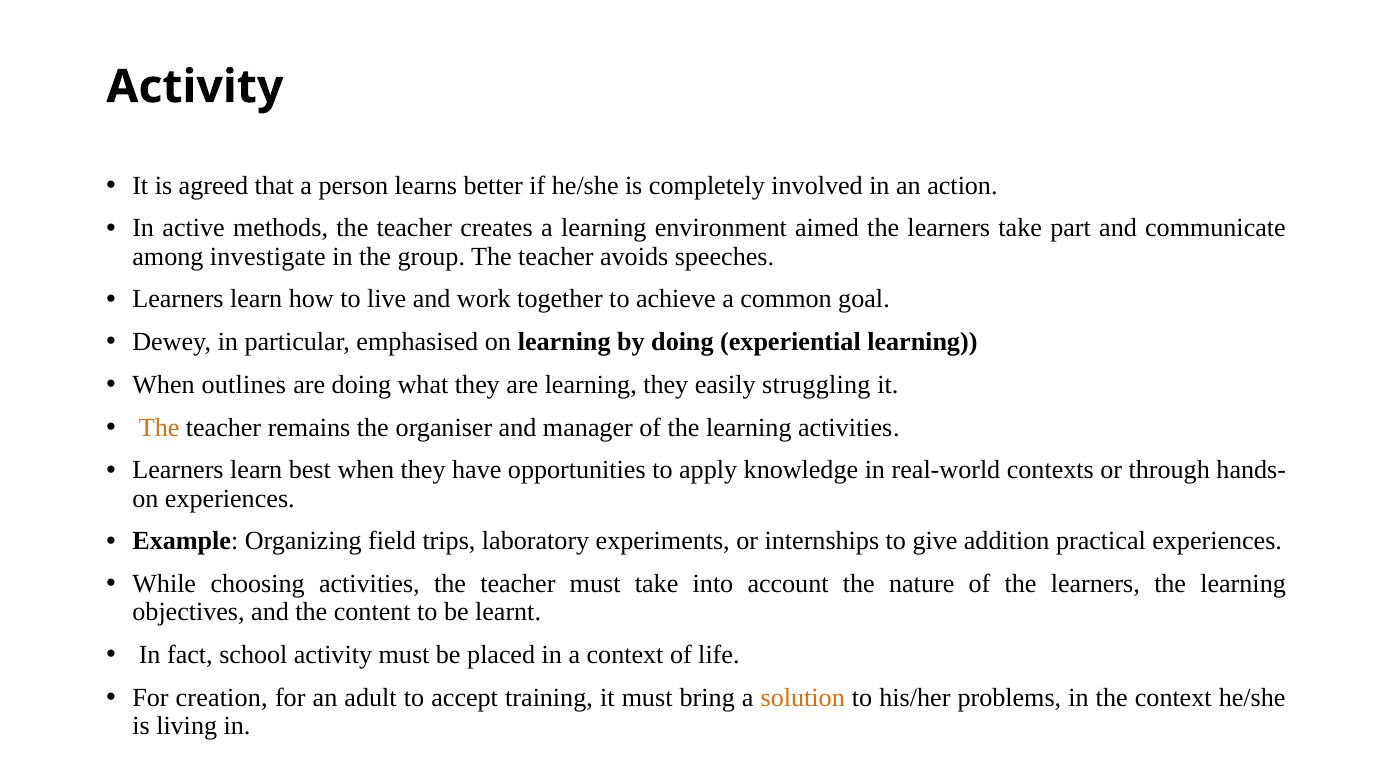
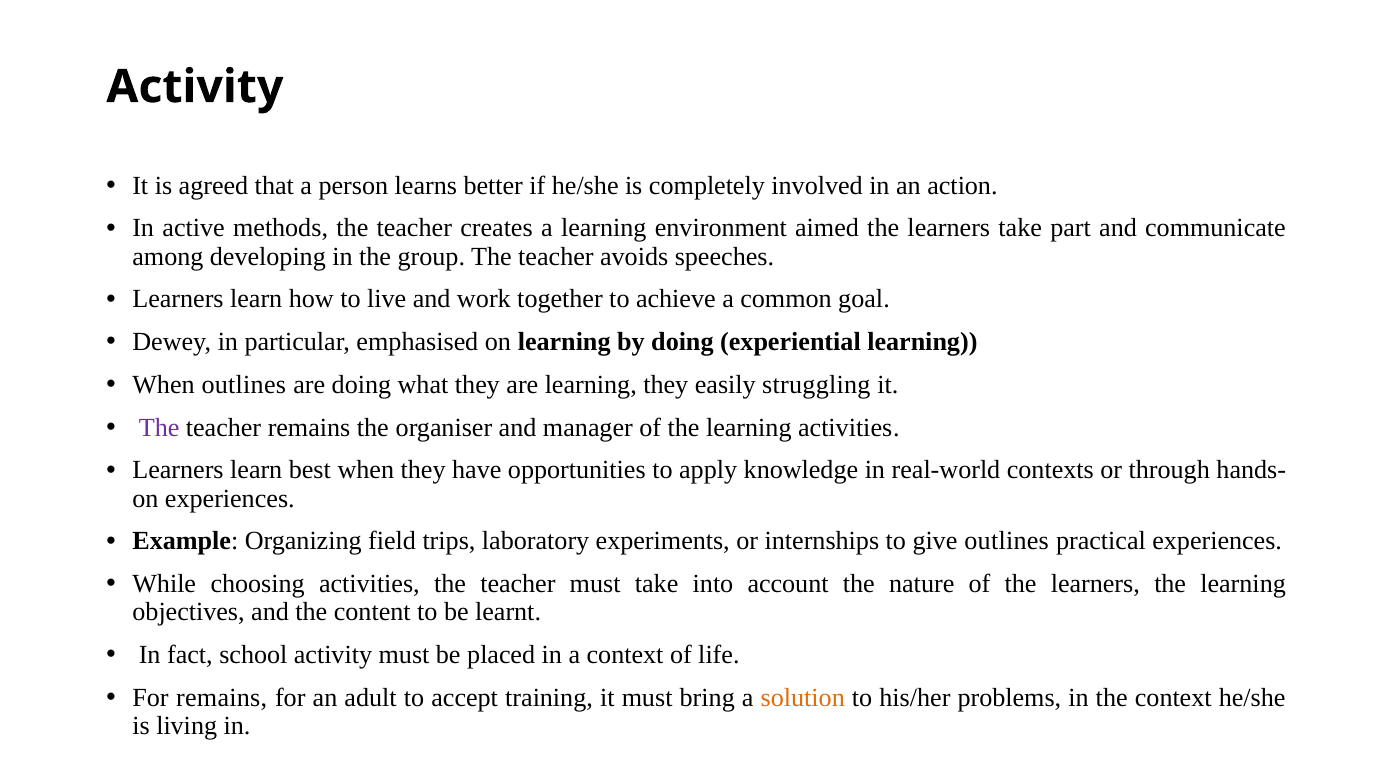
investigate: investigate -> developing (268, 257)
The colour: orange -> purple (159, 428)
give addition: addition -> outlines (1007, 541)
For creation: creation -> remains (222, 698)
